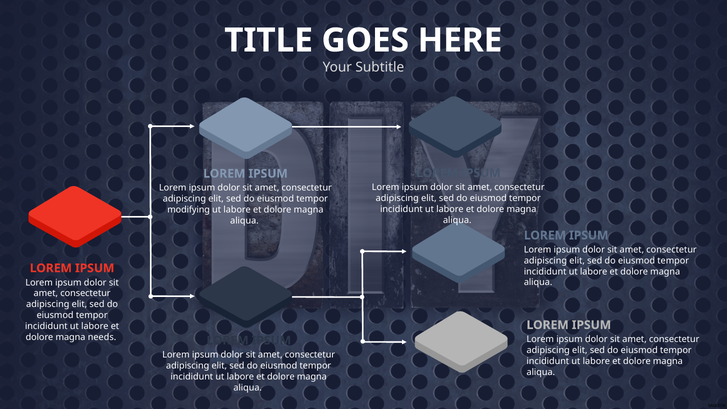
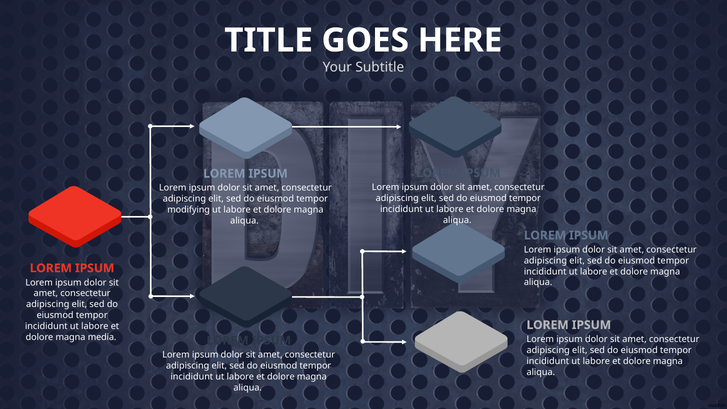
needs: needs -> media (102, 337)
